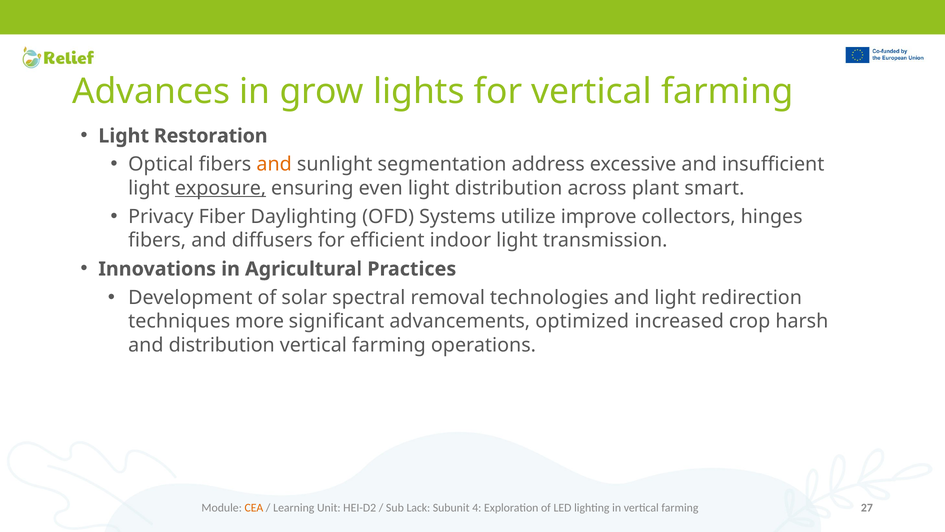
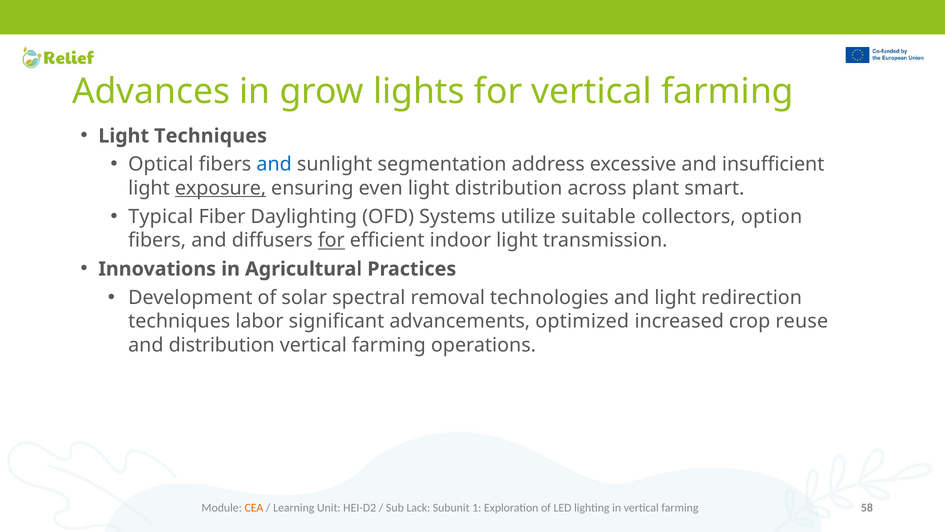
Light Restoration: Restoration -> Techniques (211, 136)
and colour: orange -> blue (274, 164)
Privacy: Privacy -> Typical (161, 217)
improve: improve -> suitable (599, 217)
hinges: hinges -> option (772, 217)
for underline: none -> present (331, 240)
more: more -> labor (259, 321)
harsh: harsh -> reuse (802, 321)
4: 4 -> 1 (477, 508)
27: 27 -> 58 (867, 508)
